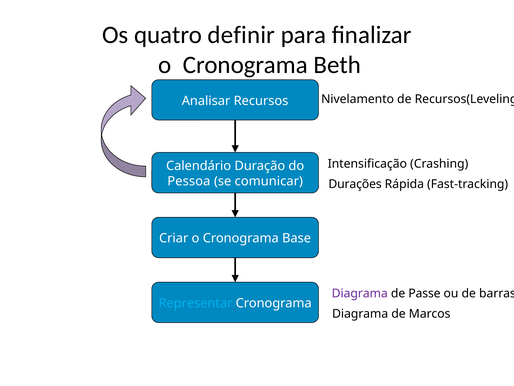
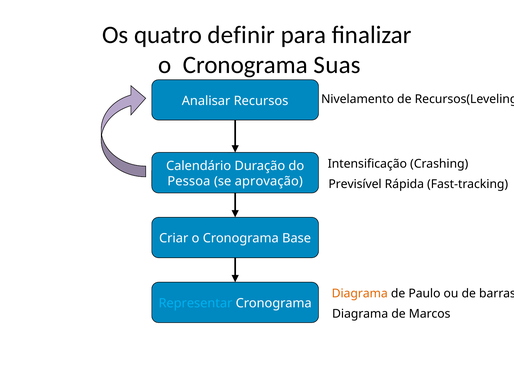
Beth: Beth -> Suas (337, 65)
comunicar: comunicar -> aprovação (269, 181)
Durações: Durações -> Previsível (355, 184)
Diagrama colour: purple -> orange (360, 293)
Passe: Passe -> Paulo (424, 293)
